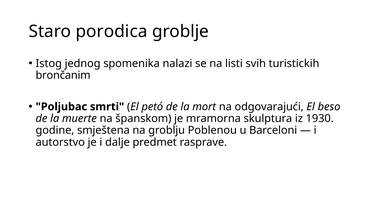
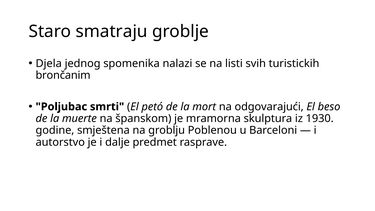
porodica: porodica -> smatraju (112, 32)
Istog: Istog -> Djela (49, 63)
